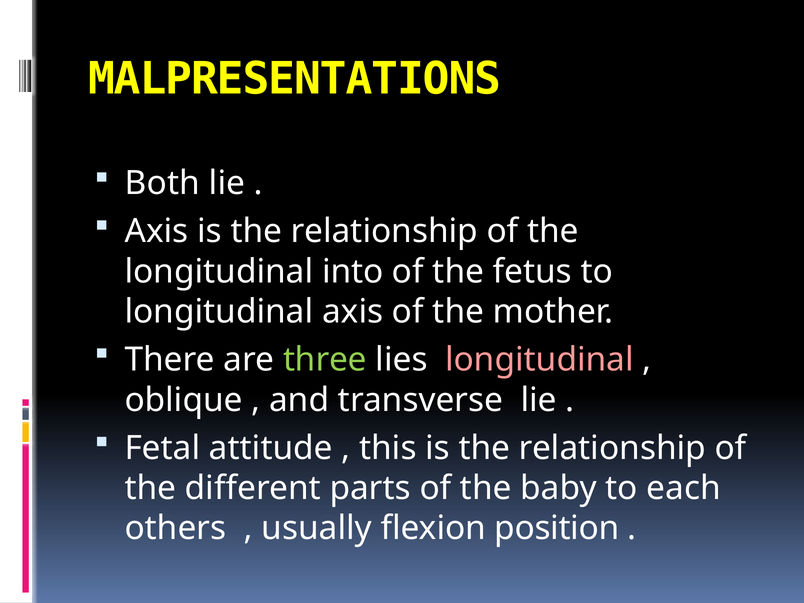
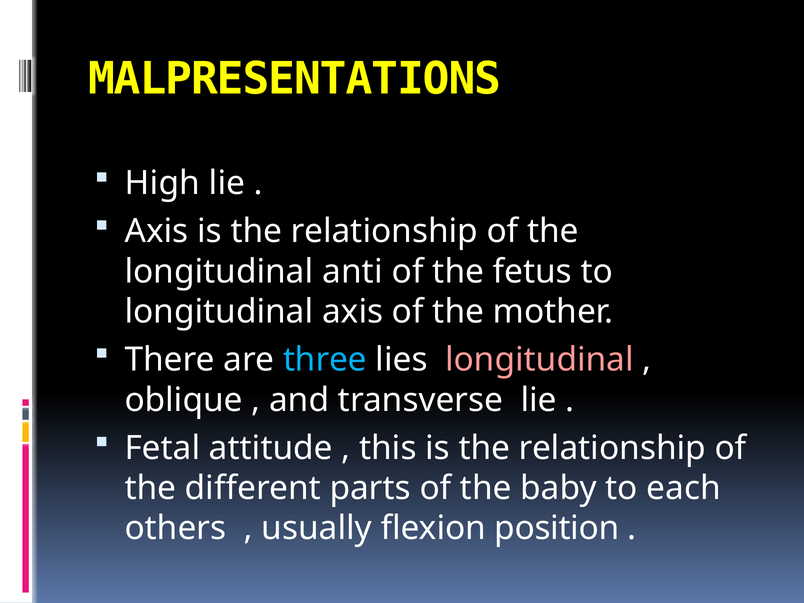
Both: Both -> High (162, 183)
into: into -> anti (352, 272)
three colour: light green -> light blue (325, 360)
